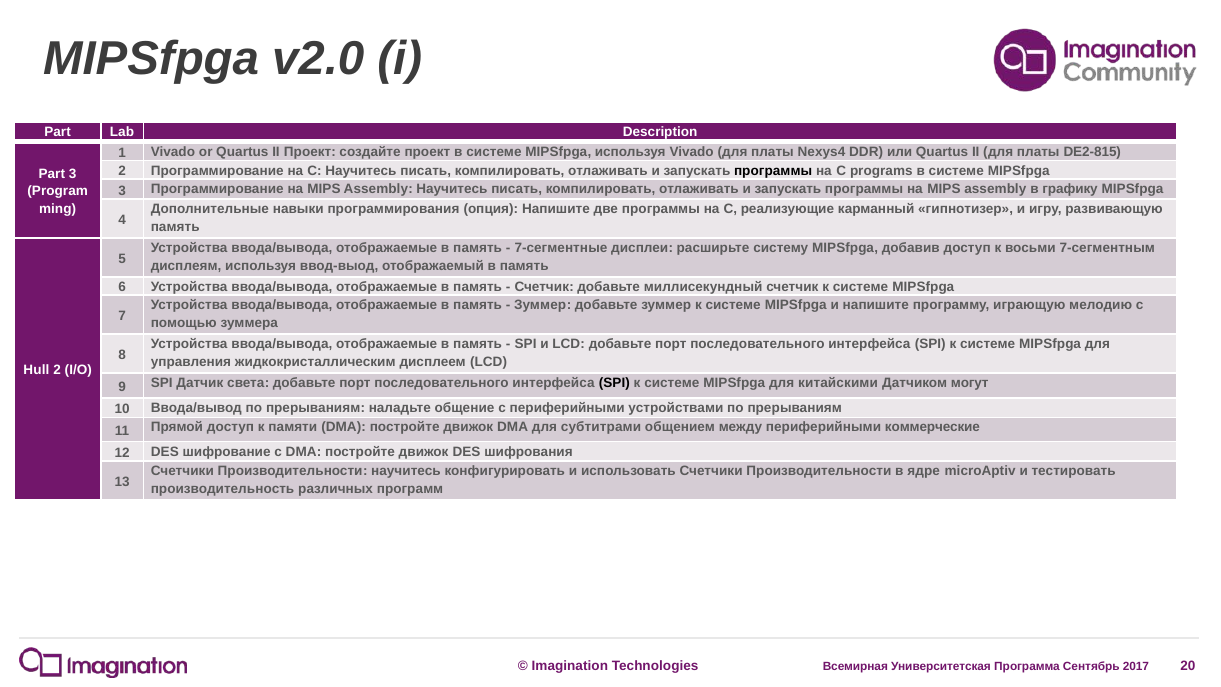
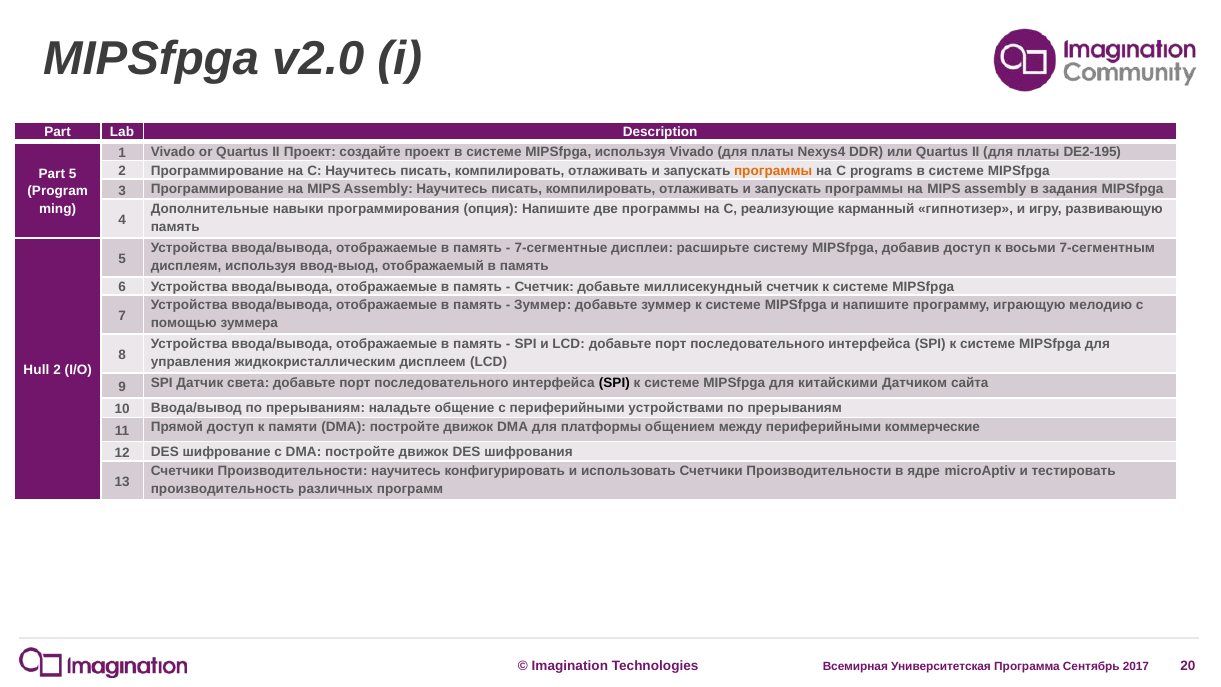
DE2-815: DE2-815 -> DE2-195 (1092, 152)
программы colour: black -> orange (773, 171)
Part 3: 3 -> 5 (73, 174)
графику: графику -> задания (1070, 189)
могут: могут -> сайта (970, 383)
субтитрами: субтитрами -> платформы (601, 427)
